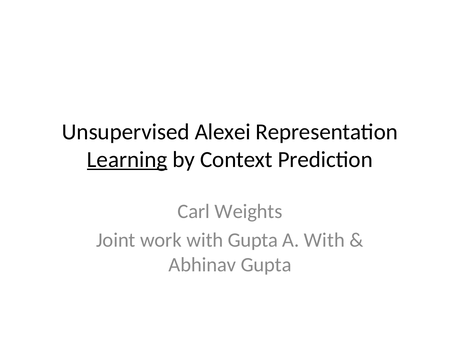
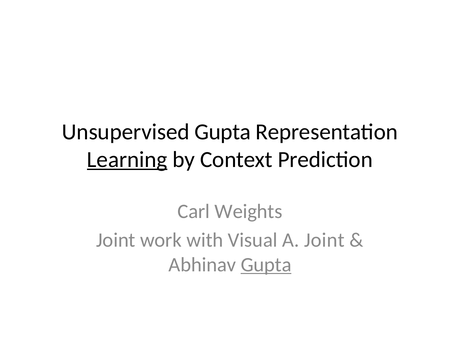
Unsupervised Alexei: Alexei -> Gupta (223, 132)
with Gupta: Gupta -> Visual (253, 240)
A With: With -> Joint (324, 240)
Gupta underline: none -> present (266, 265)
